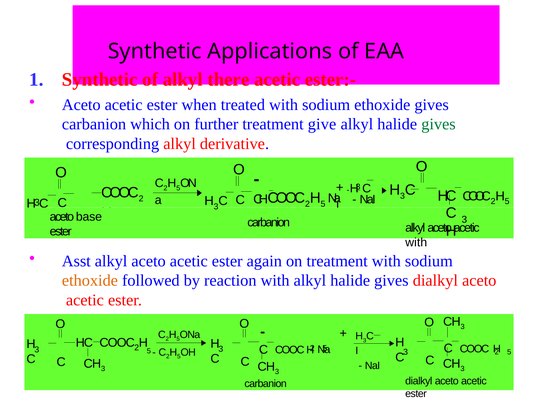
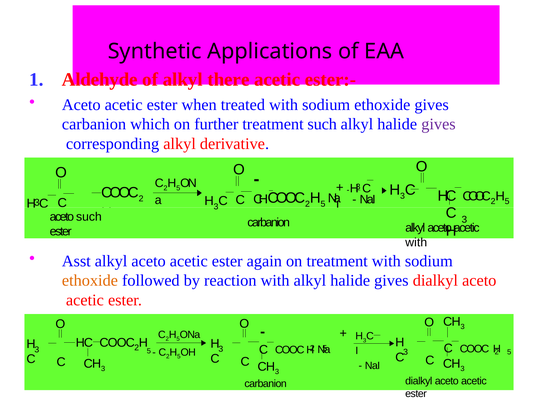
1 Synthetic: Synthetic -> Aldehyde (100, 80)
treatment give: give -> such (322, 124)
gives colour: green -> purple (438, 124)
aceto base: base -> such (89, 217)
